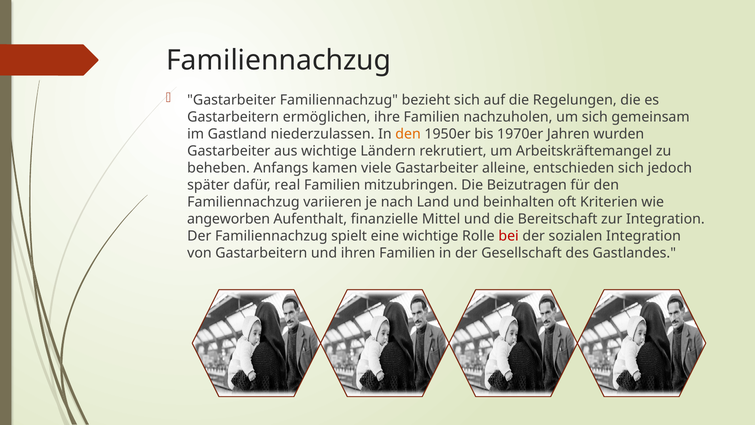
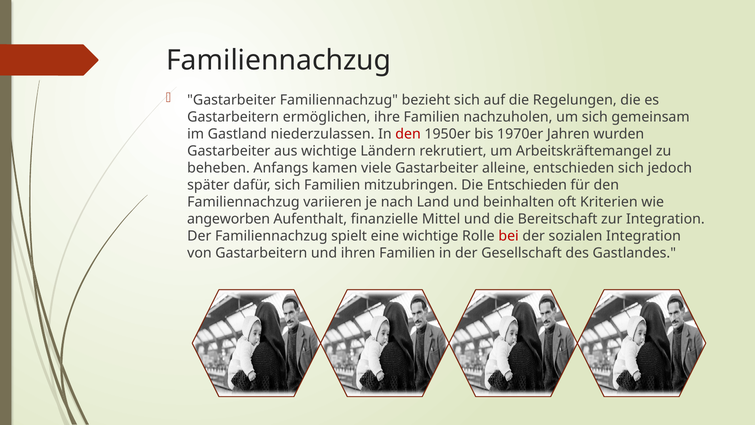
den colour: orange -> red (408, 134)
dafür real: real -> sich (287, 185)
Die Beizutragen: Beizutragen -> Entschieden (527, 185)
